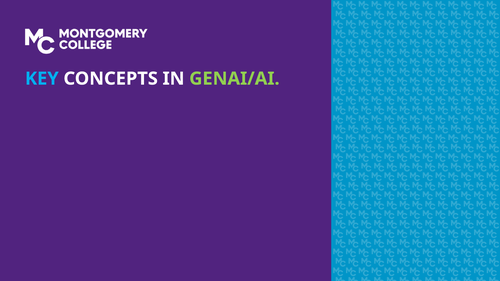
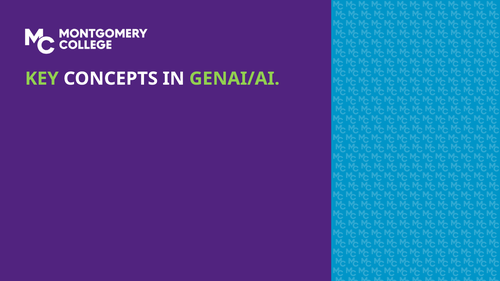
KEY colour: light blue -> light green (42, 79)
